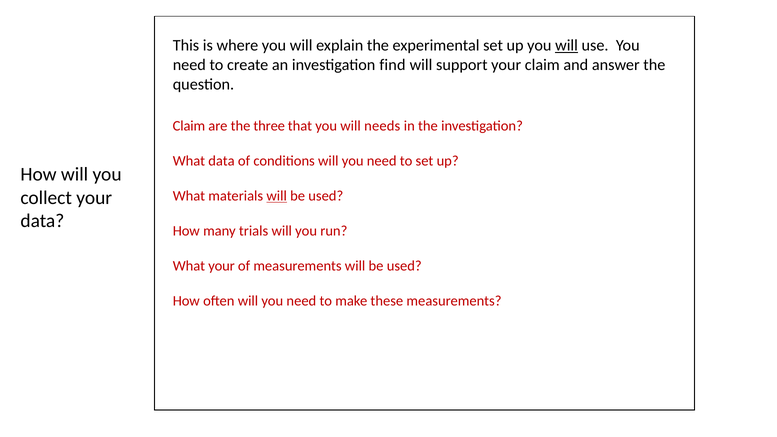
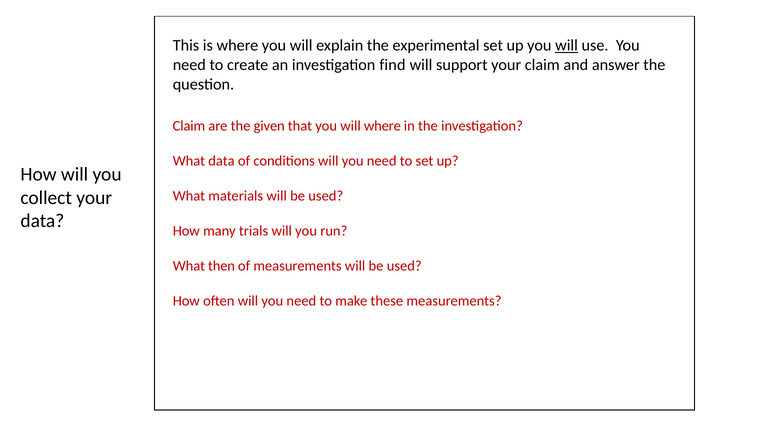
three: three -> given (269, 126)
will needs: needs -> where (382, 126)
will underline: present -> none (277, 196)
What your: your -> then (222, 266)
